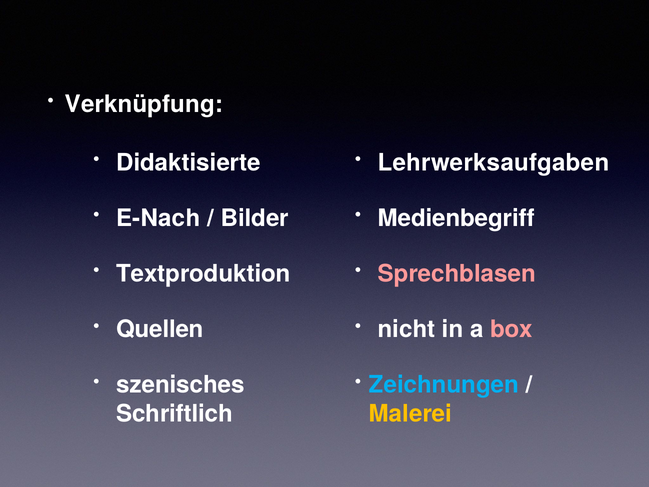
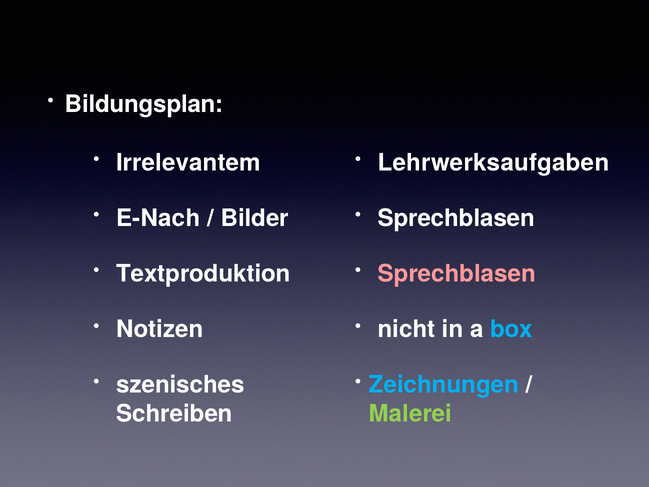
Verknüpfung: Verknüpfung -> Bildungsplan (144, 104)
Didaktisierte: Didaktisierte -> Irrelevantem (188, 163)
Medienbegriff: Medienbegriff -> Sprechblasen (456, 218)
Quellen: Quellen -> Notizen (160, 329)
box colour: pink -> light blue (511, 329)
Schriftlich: Schriftlich -> Schreiben (174, 414)
Malerei colour: yellow -> light green (410, 414)
